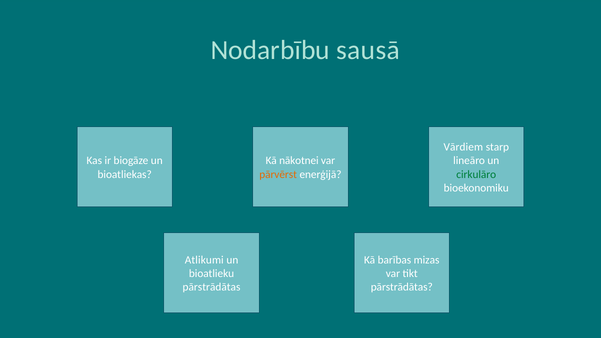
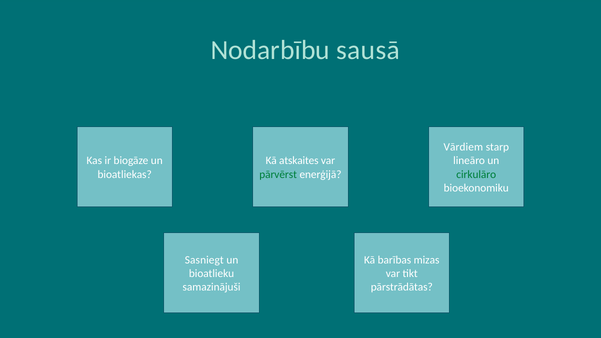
nākotnei: nākotnei -> atskaites (299, 161)
pārvērst colour: orange -> green (278, 174)
Atlikumi: Atlikumi -> Sasniegt (204, 260)
pārstrādātas: pārstrādātas -> samazinājuši (212, 287)
